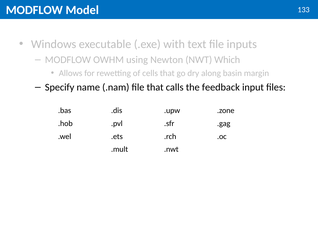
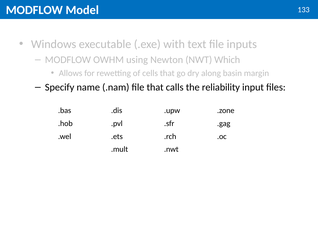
feedback: feedback -> reliability (221, 87)
